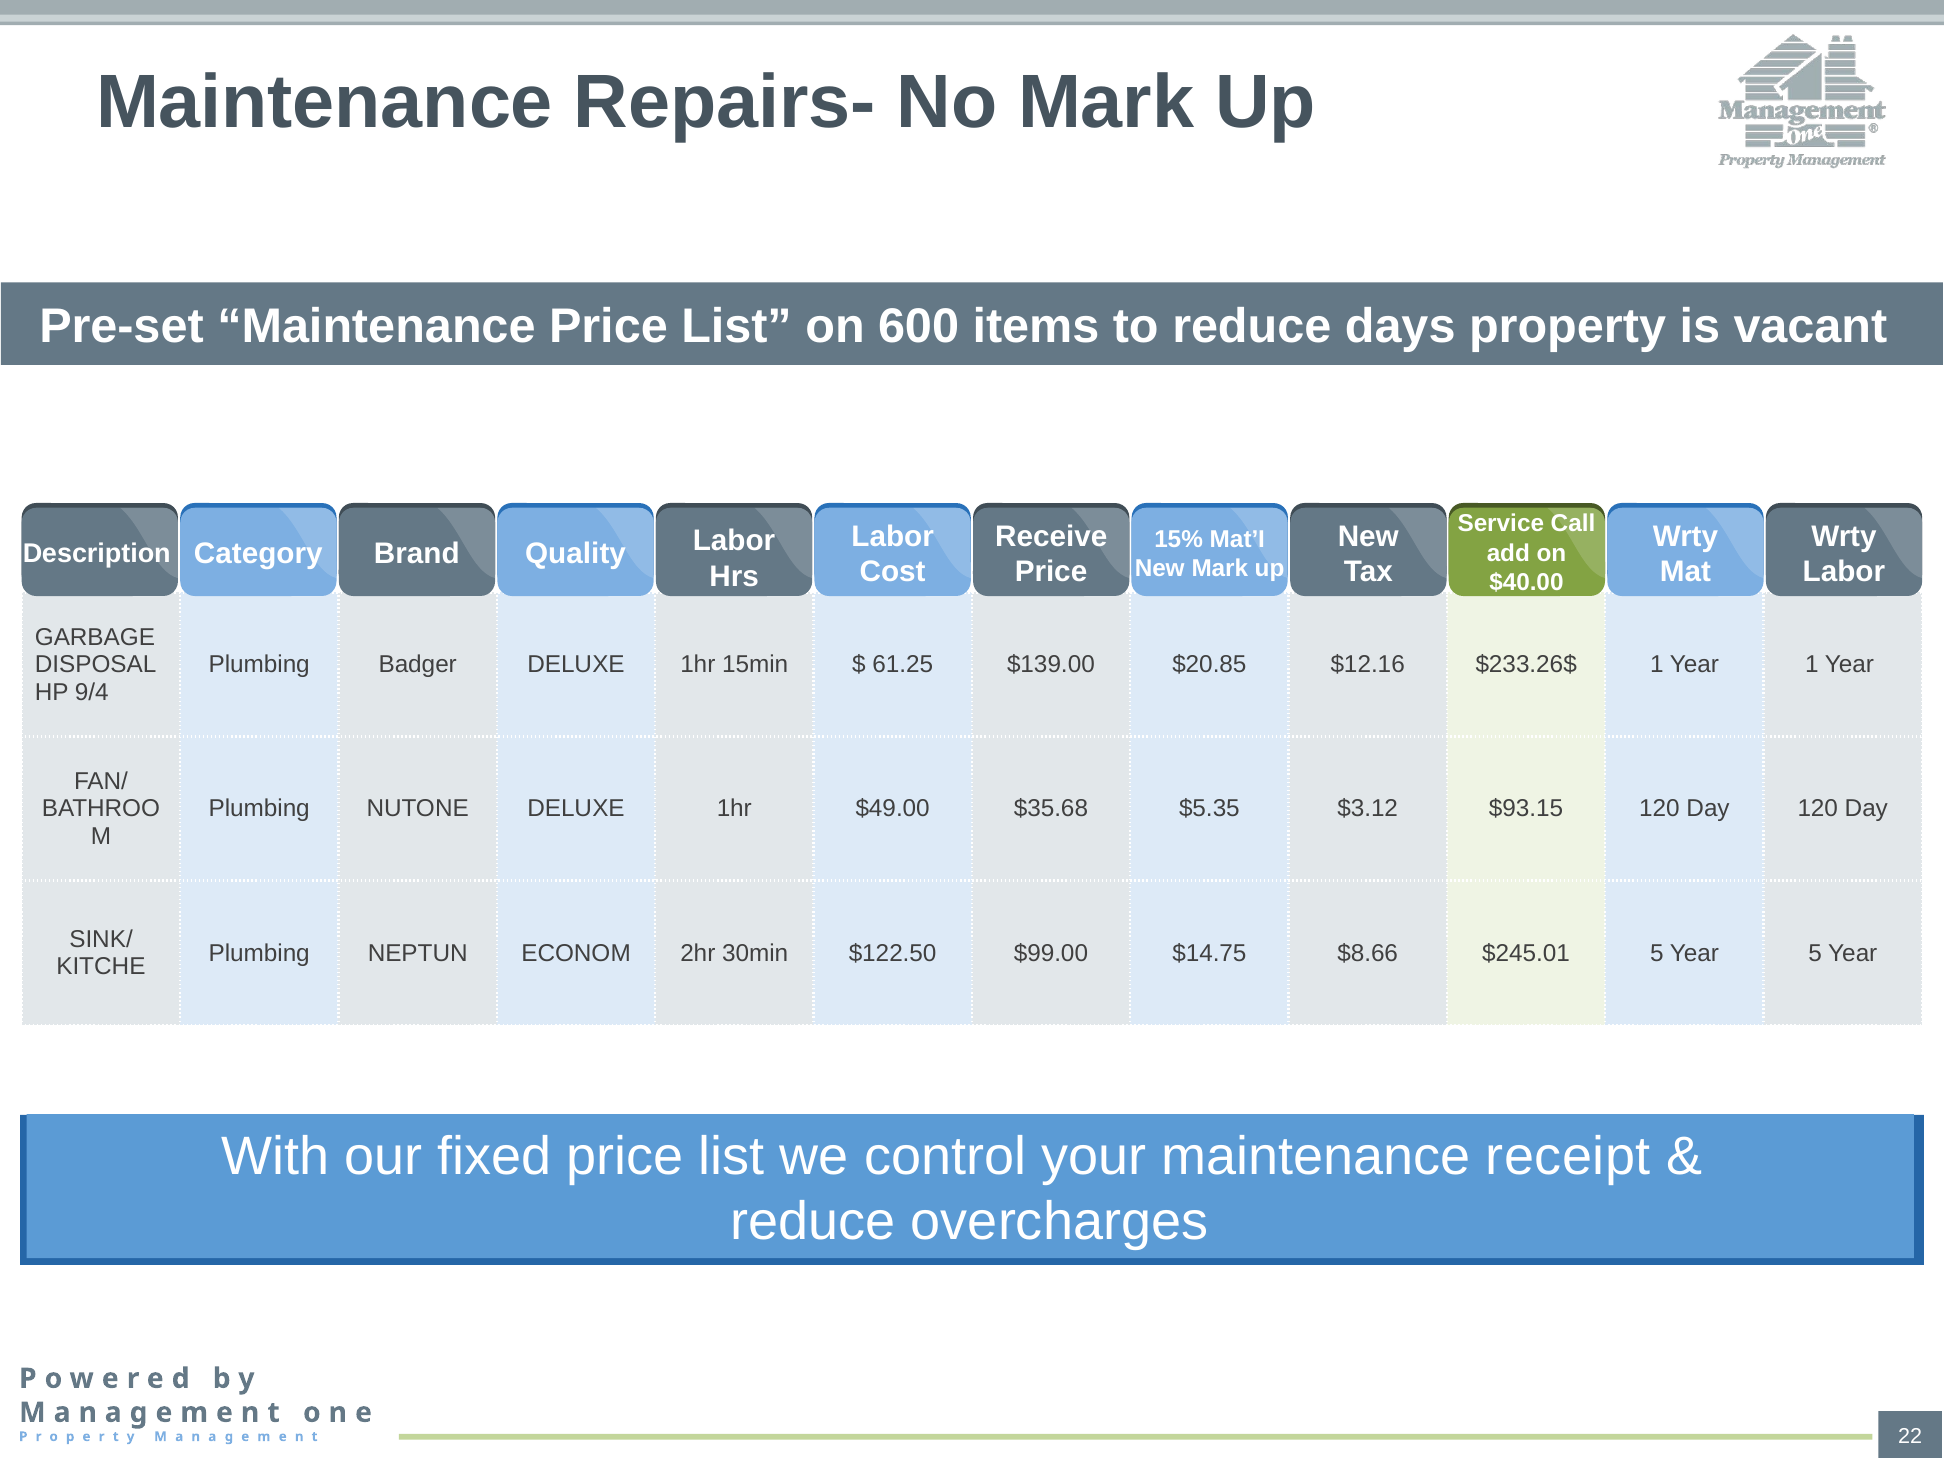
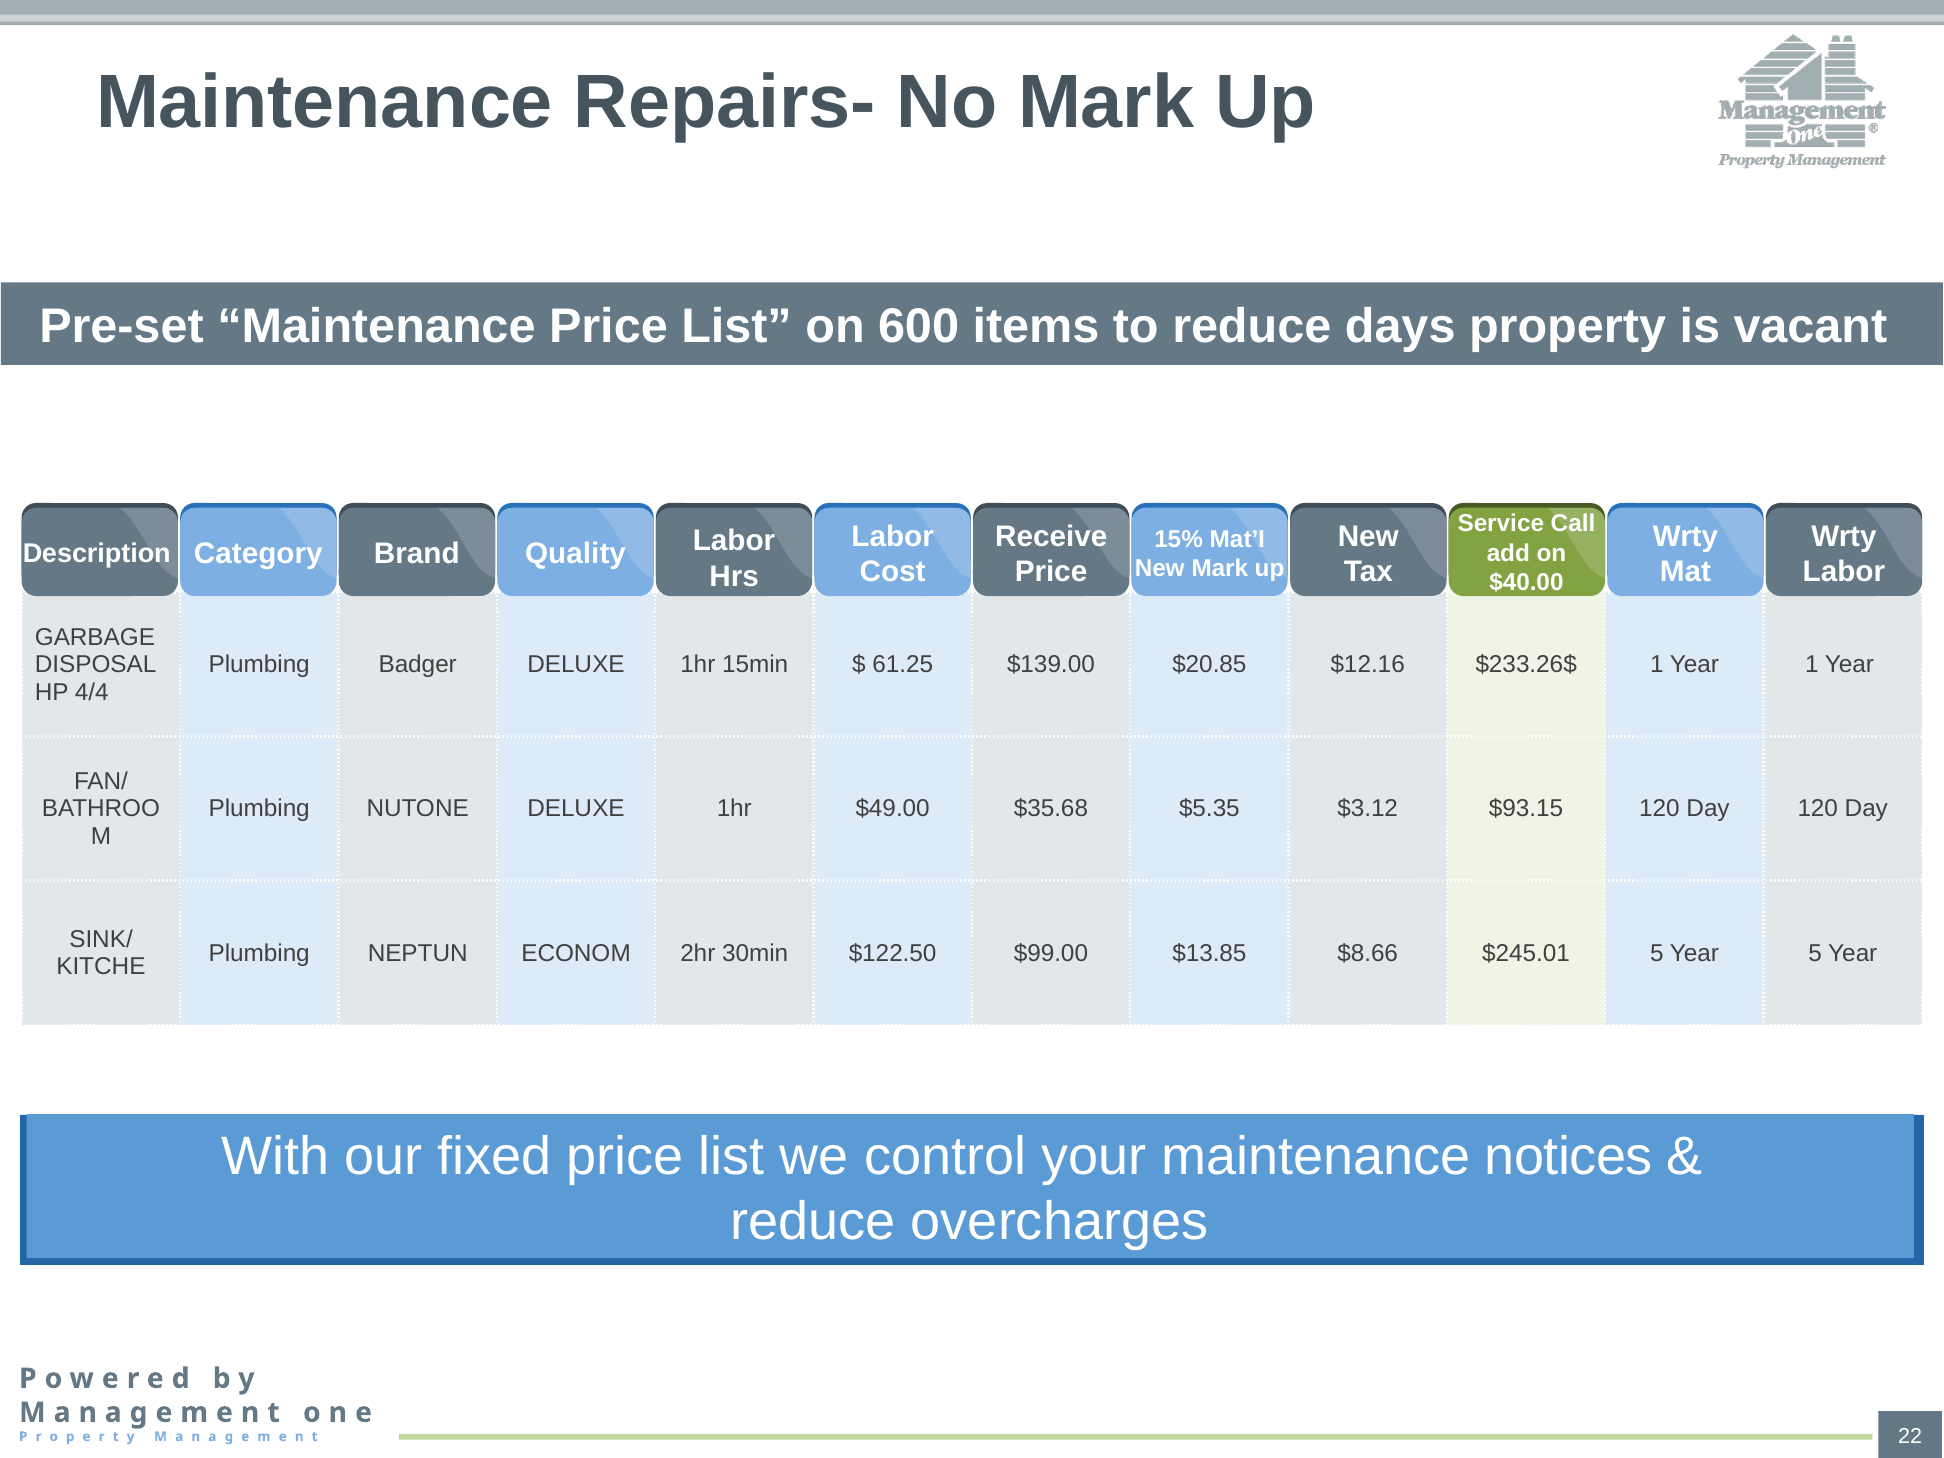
9/4: 9/4 -> 4/4 (92, 692)
$14.75: $14.75 -> $13.85 (1209, 953)
receipt: receipt -> notices (1569, 1157)
